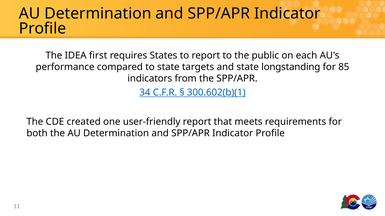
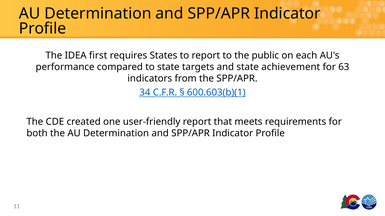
longstanding: longstanding -> achievement (291, 67)
85: 85 -> 63 (344, 67)
300.602(b)(1: 300.602(b)(1 -> 600.603(b)(1 (216, 93)
